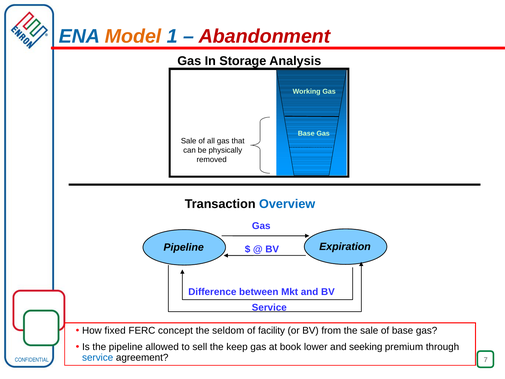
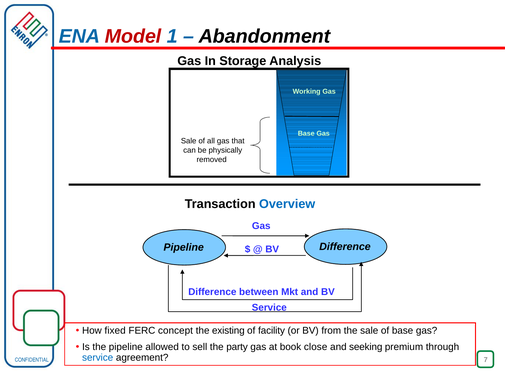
Model colour: orange -> red (133, 36)
Abandonment colour: red -> black (265, 36)
Pipeline Expiration: Expiration -> Difference (345, 247)
seldom: seldom -> existing (228, 330)
keep: keep -> party (237, 347)
lower: lower -> close (316, 347)
